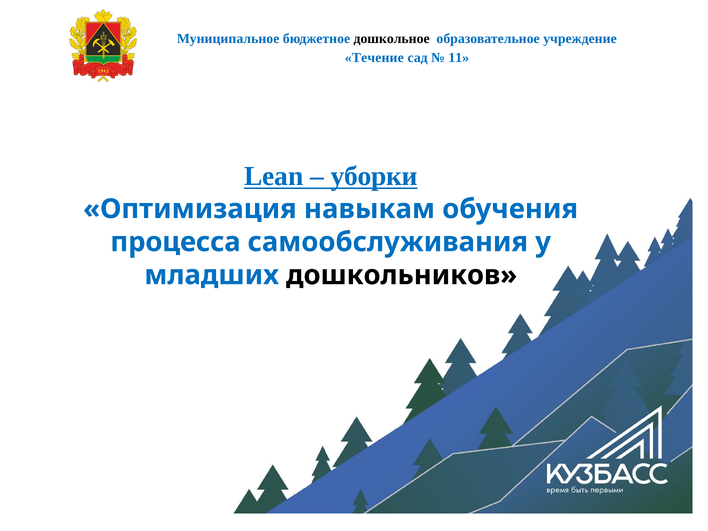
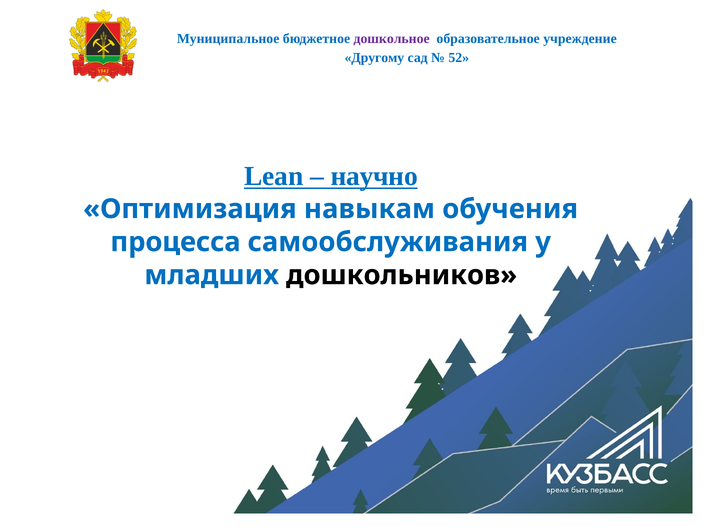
дошкольное colour: black -> purple (392, 38)
Течение: Течение -> Другому (374, 58)
11: 11 -> 52 (459, 58)
уборки: уборки -> научно (374, 176)
